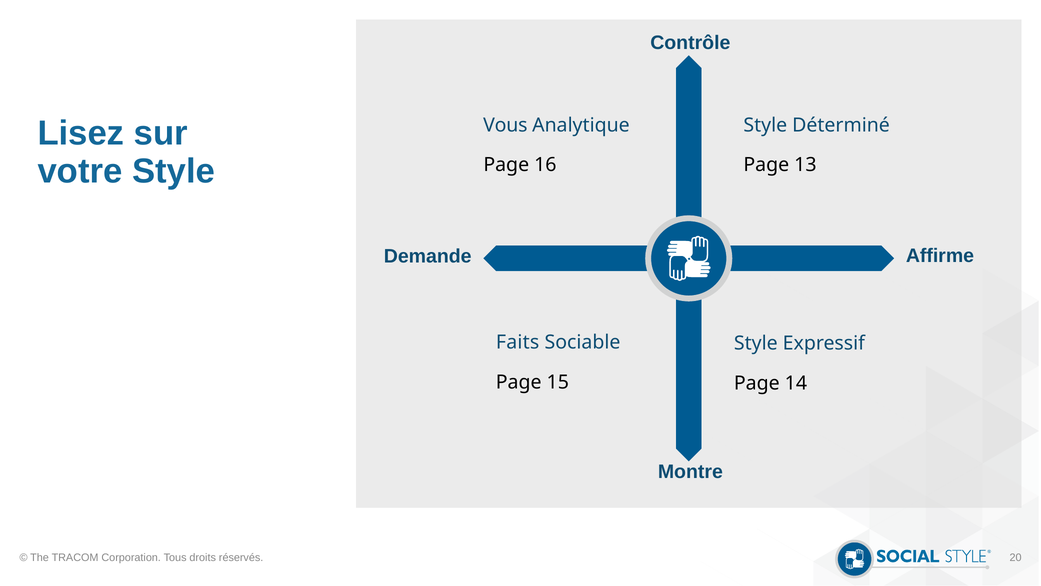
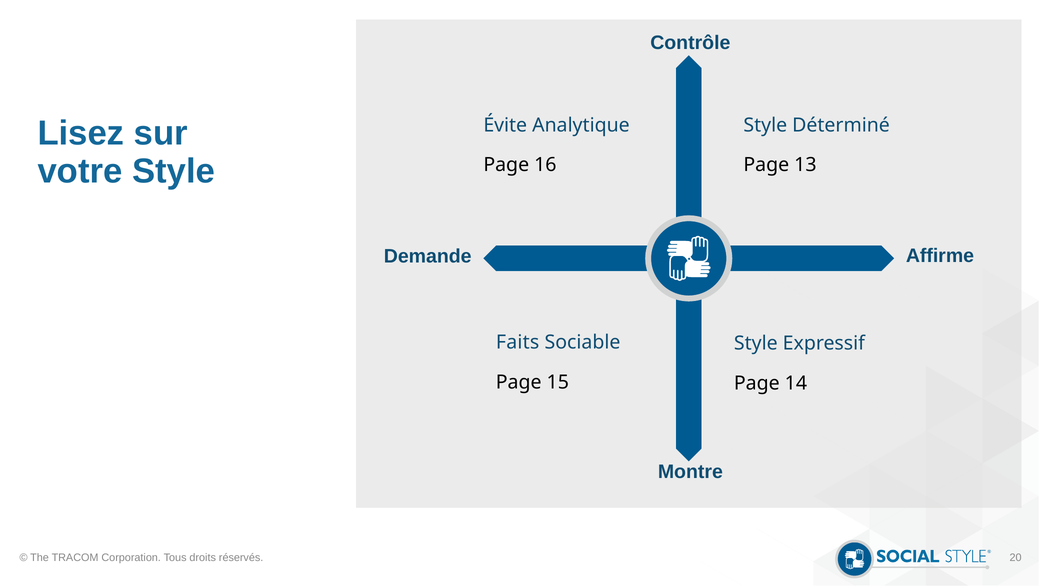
Vous: Vous -> Évite (505, 125)
